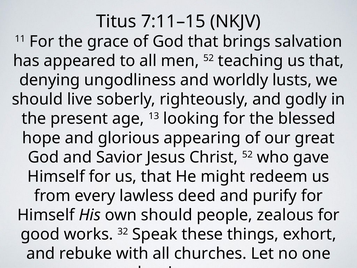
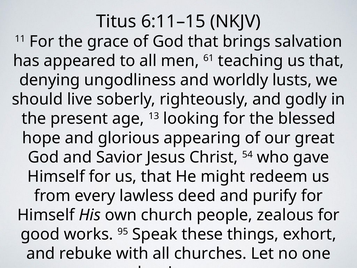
7:11–15: 7:11–15 -> 6:11–15 (173, 21)
men 52: 52 -> 61 (209, 58)
Christ 52: 52 -> 54 (247, 154)
own should: should -> church (167, 215)
32: 32 -> 95 (123, 231)
